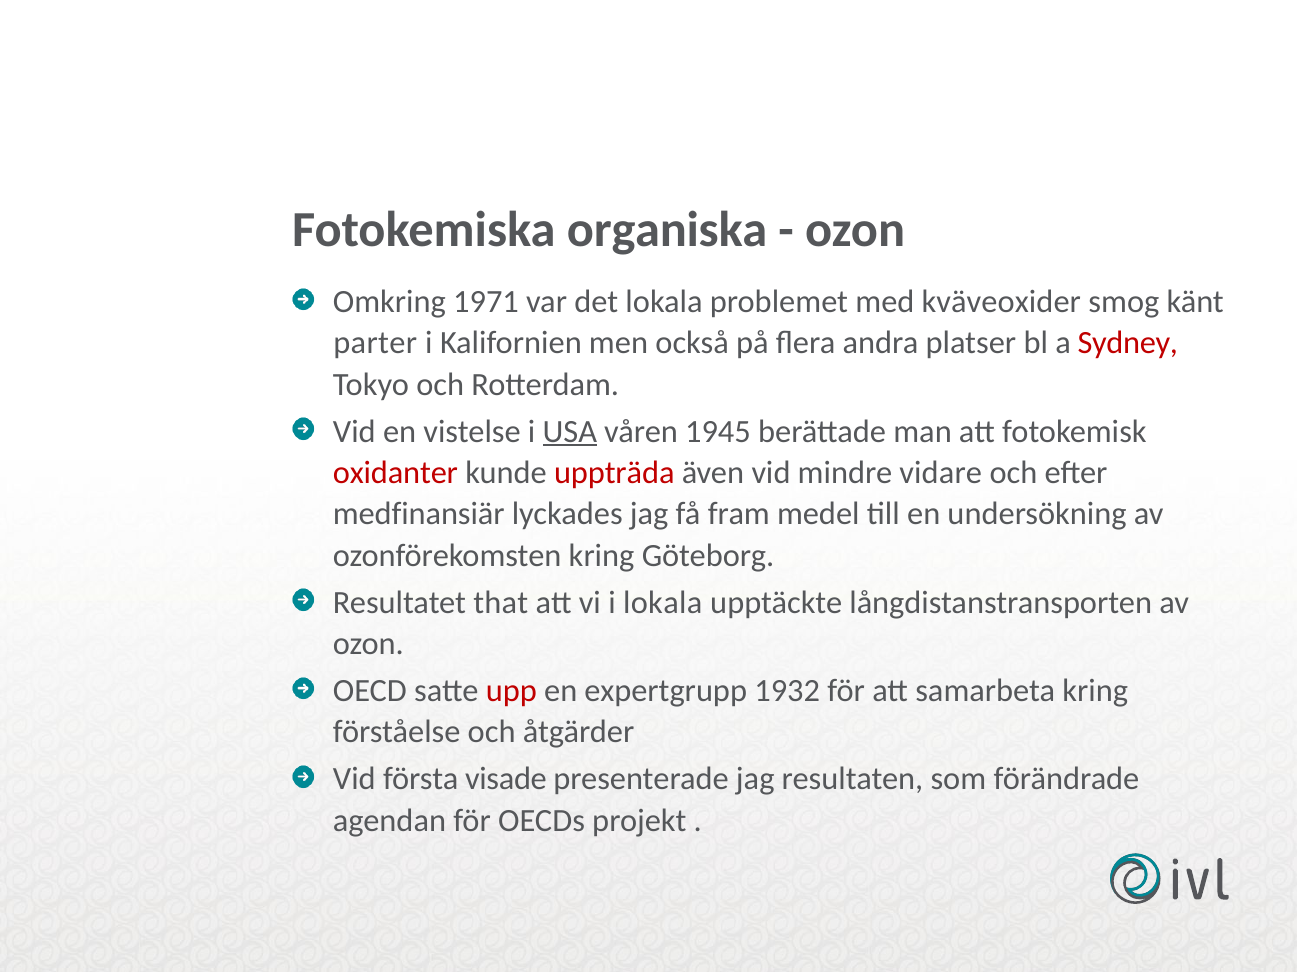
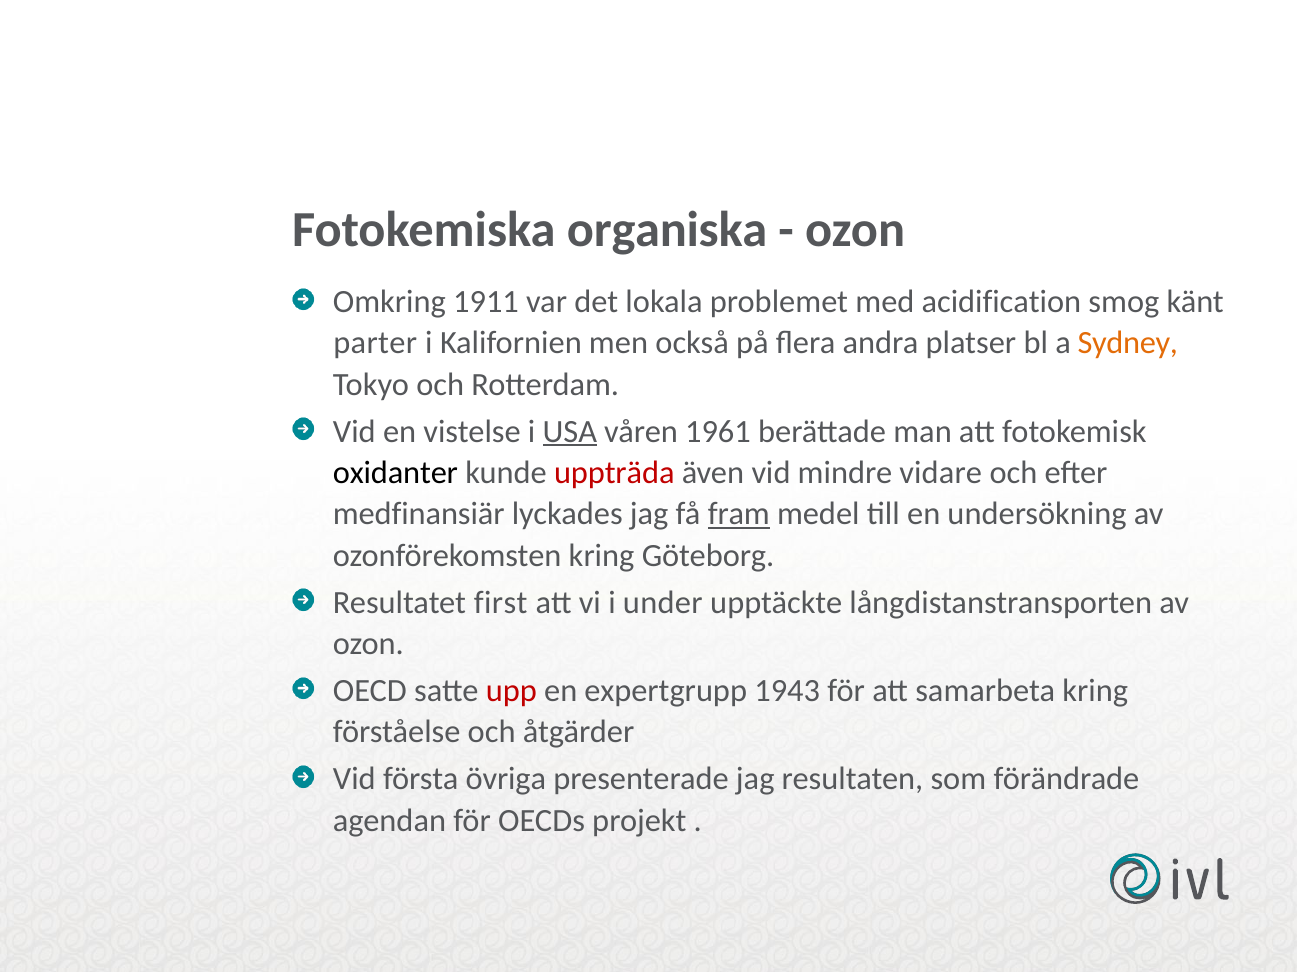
1971: 1971 -> 1911 (486, 302)
kväveoxider: kväveoxider -> acidification (1001, 302)
Sydney colour: red -> orange (1128, 343)
1945: 1945 -> 1961 (718, 432)
oxidanter colour: red -> black (395, 473)
fram underline: none -> present (739, 514)
that: that -> first (501, 603)
i lokala: lokala -> under (663, 603)
1932: 1932 -> 1943 (787, 691)
visade: visade -> övriga (506, 780)
